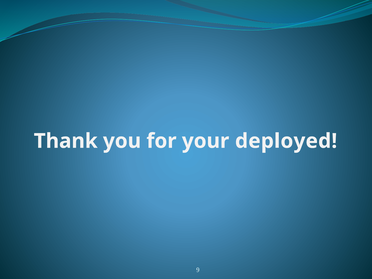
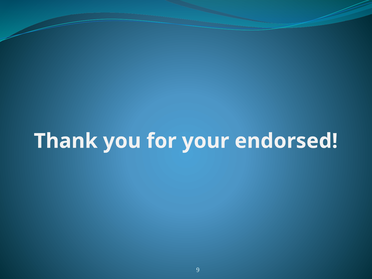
deployed: deployed -> endorsed (286, 141)
